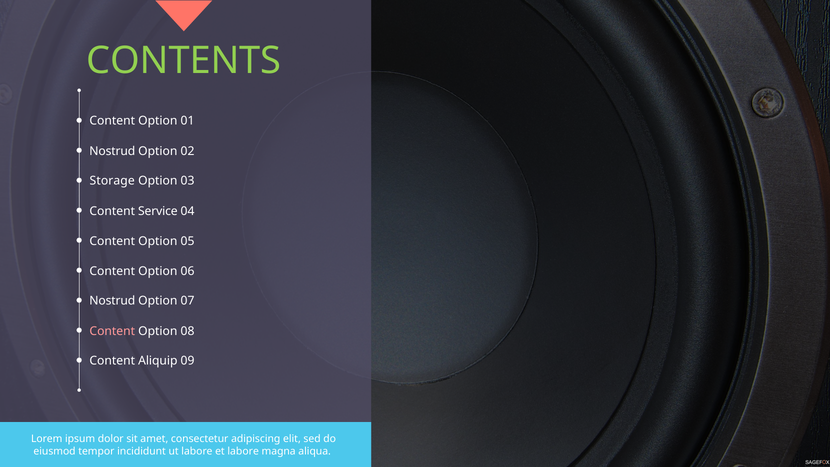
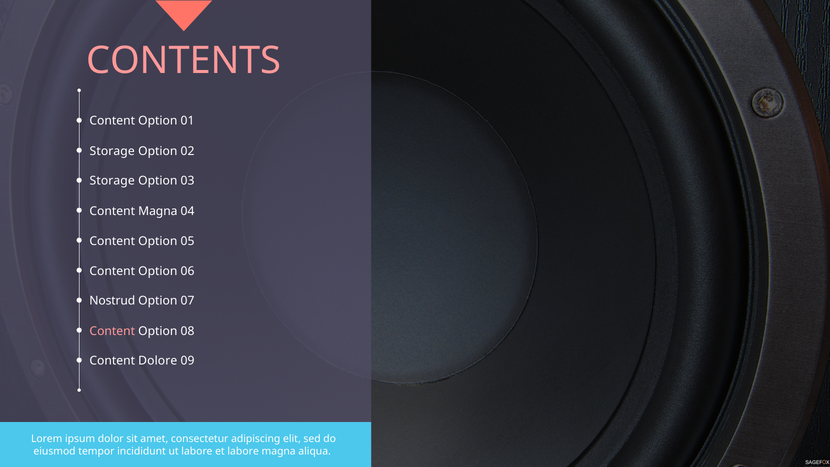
CONTENTS colour: light green -> pink (184, 61)
Nostrud: Nostrud -> Storage (112, 151)
Content Service: Service -> Magna (158, 211)
Aliquip: Aliquip -> Dolore (158, 361)
